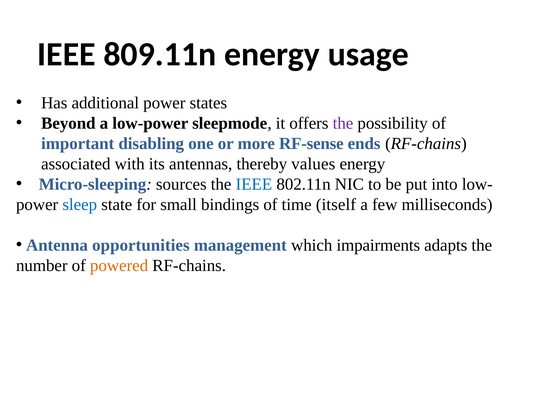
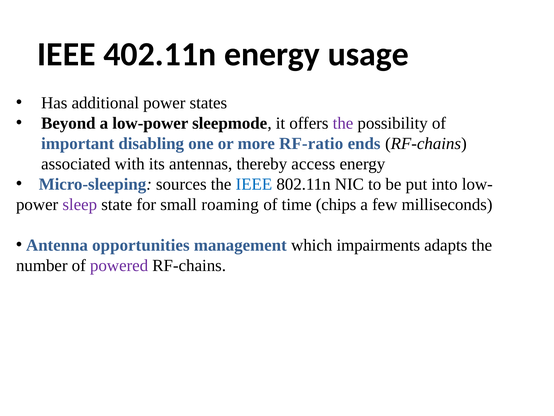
809.11n: 809.11n -> 402.11n (160, 54)
RF-sense: RF-sense -> RF-ratio (311, 143)
values: values -> access (313, 164)
sleep colour: blue -> purple (80, 204)
bindings: bindings -> roaming (230, 204)
itself: itself -> chips (336, 204)
powered colour: orange -> purple (119, 265)
